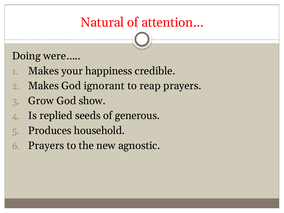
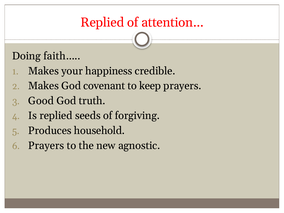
Natural: Natural -> Replied (102, 22)
were…: were… -> faith… (62, 56)
ignorant: ignorant -> covenant (104, 86)
reap: reap -> keep (150, 86)
Grow: Grow -> Good (41, 101)
show: show -> truth (92, 101)
generous: generous -> forgiving (137, 116)
